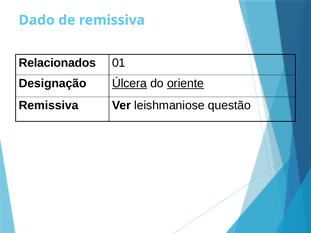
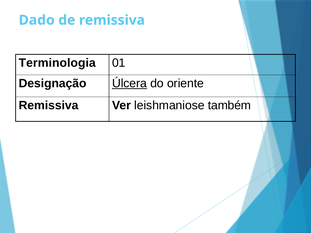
Relacionados: Relacionados -> Terminologia (57, 63)
oriente underline: present -> none (185, 83)
questão: questão -> também (229, 106)
